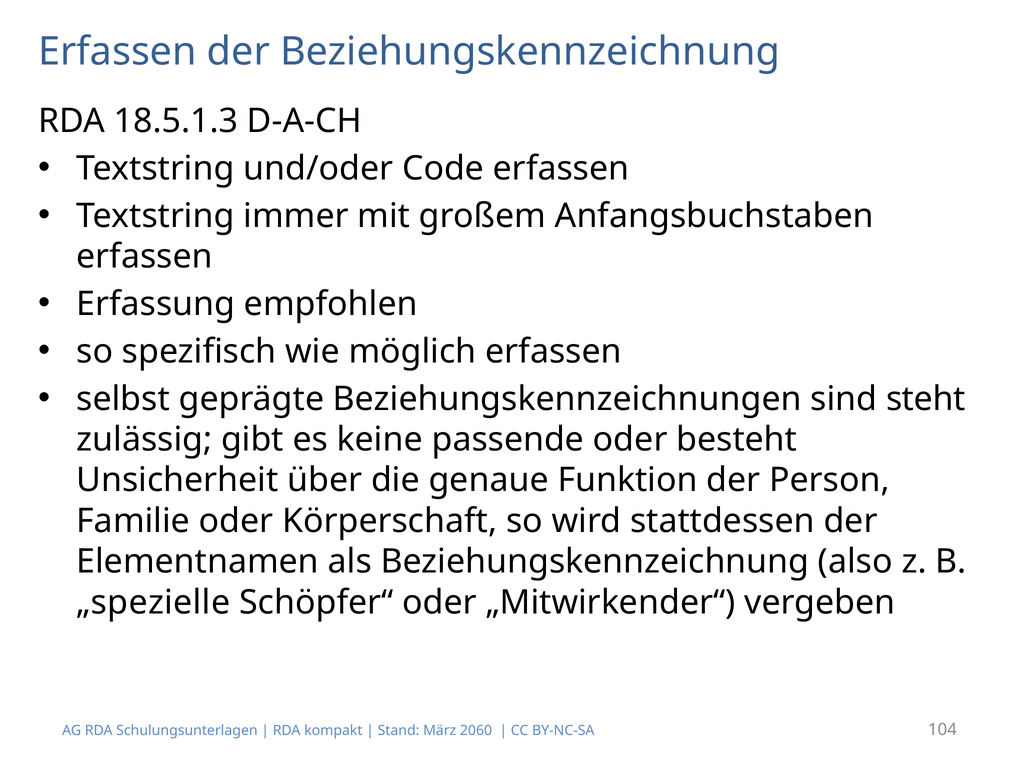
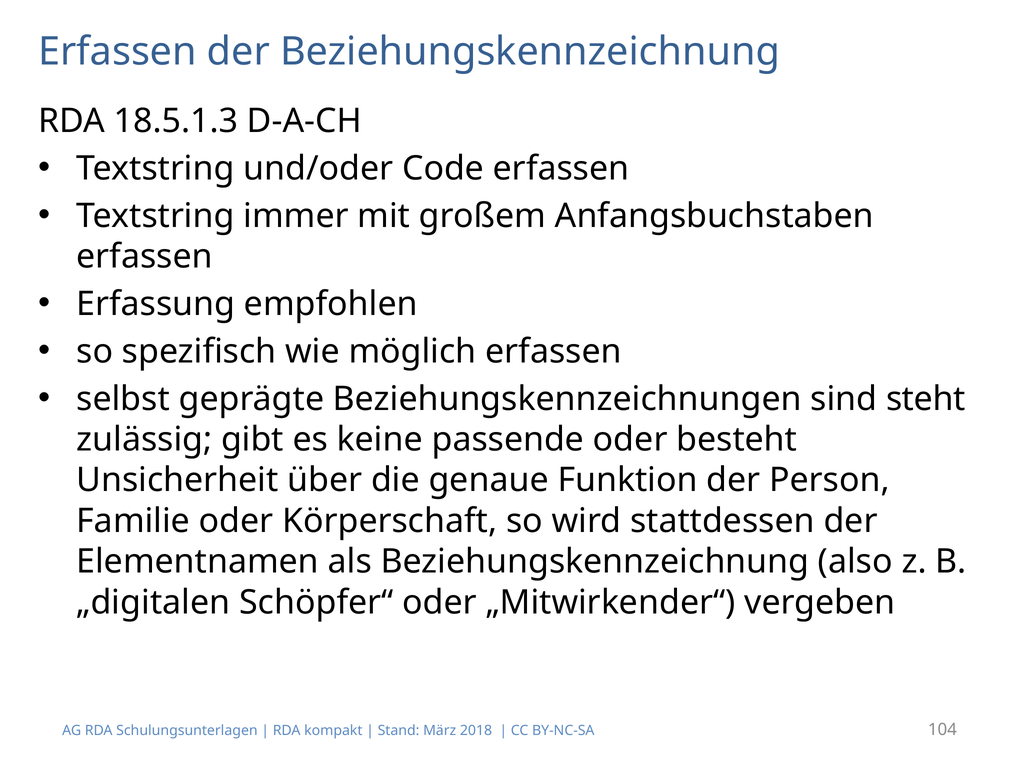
„spezielle: „spezielle -> „digitalen (153, 603)
2060: 2060 -> 2018 (476, 731)
